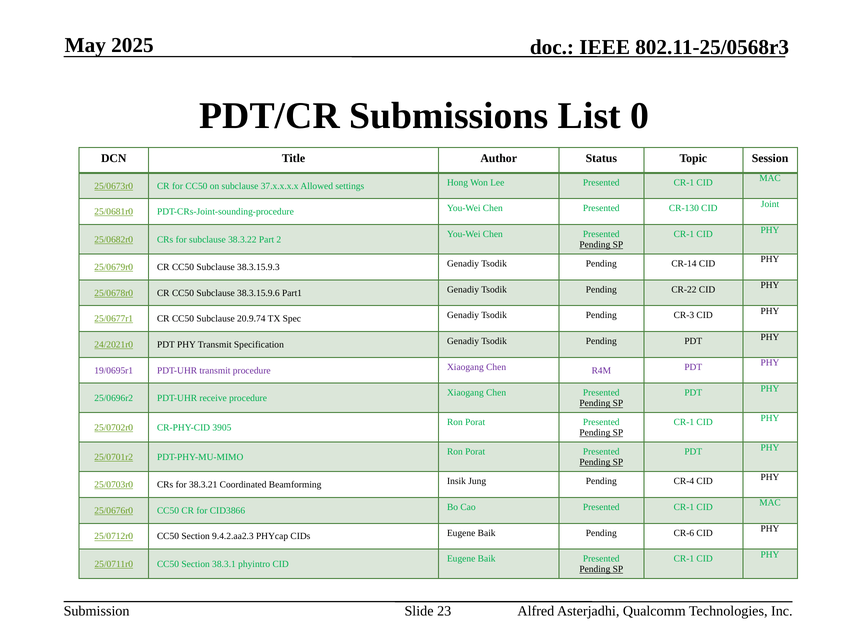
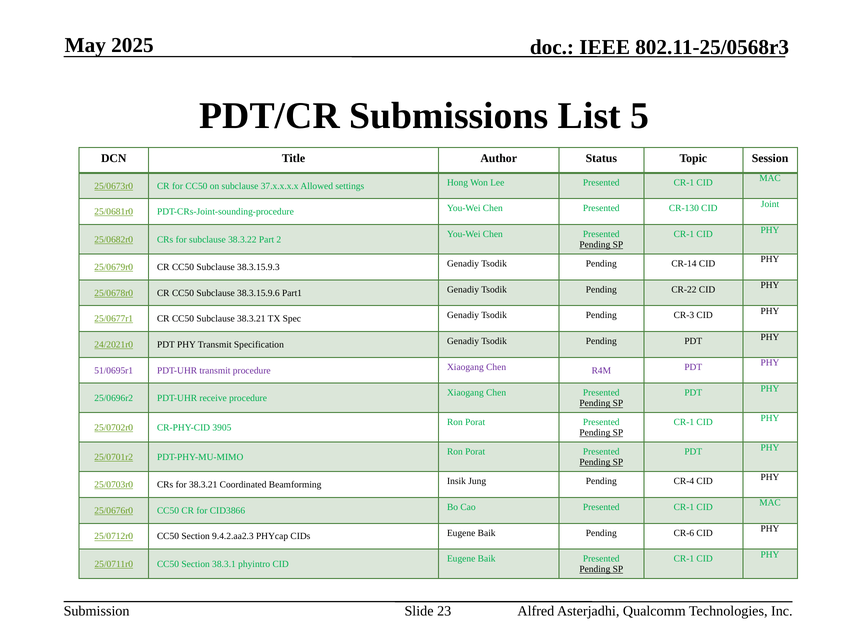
0: 0 -> 5 (640, 116)
Subclause 20.9.74: 20.9.74 -> 38.3.21 (251, 319)
19/0695r1: 19/0695r1 -> 51/0695r1 (114, 370)
